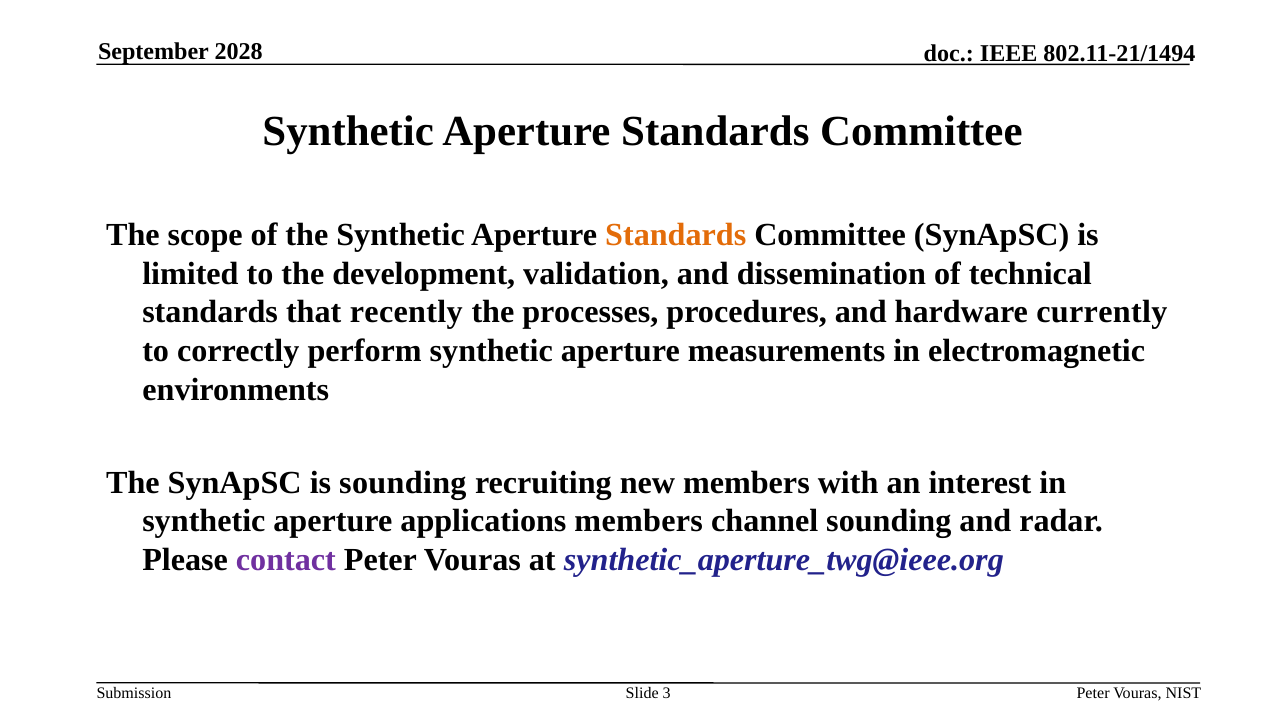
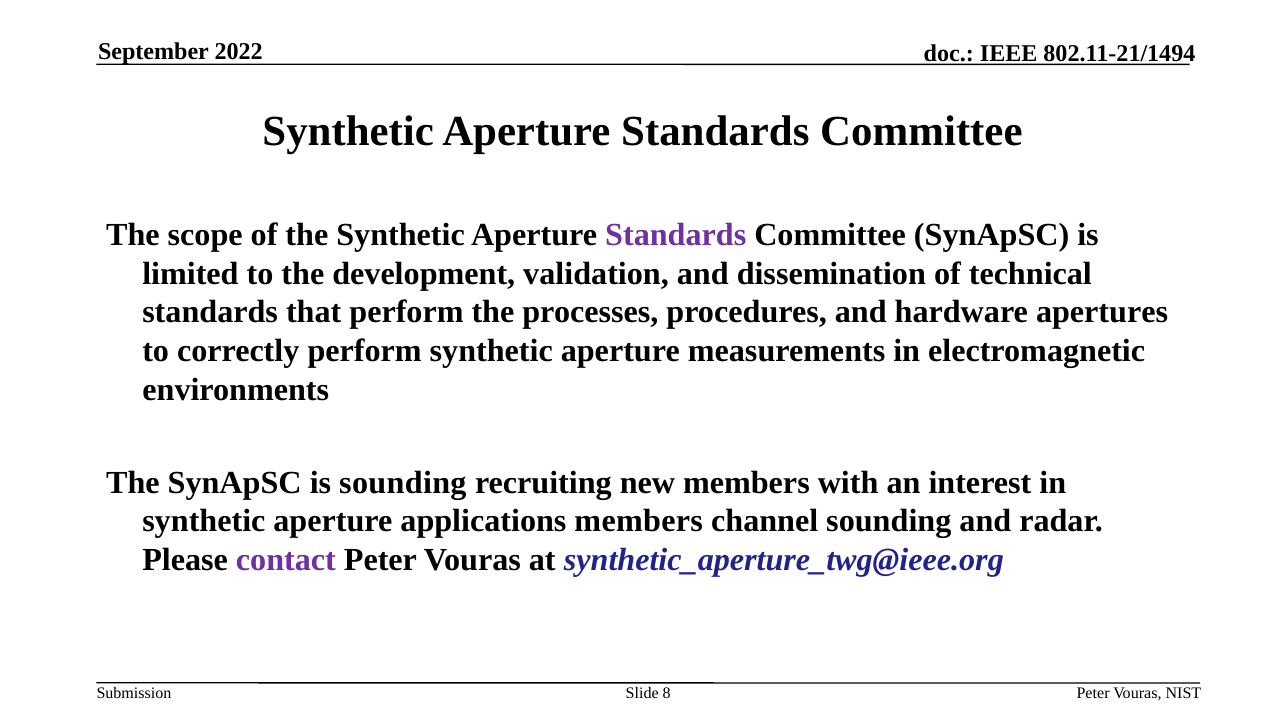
2028: 2028 -> 2022 (239, 51)
Standards colour: orange -> purple (676, 235)
that recently: recently -> perform (407, 313)
currently: currently -> apertures (1102, 313)
3: 3 -> 8 (667, 694)
